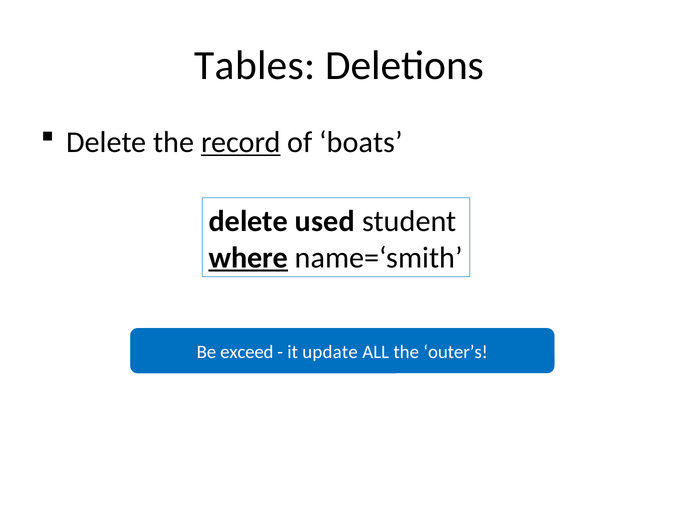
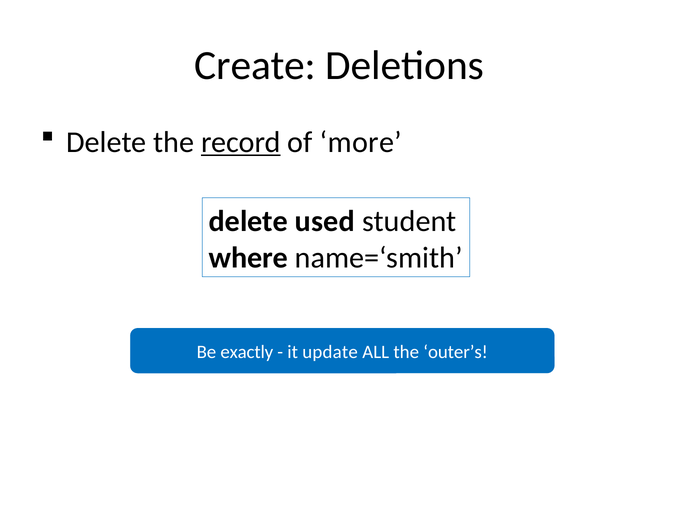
Tables: Tables -> Create (255, 66)
boats: boats -> more (361, 142)
where underline: present -> none (248, 258)
exceed: exceed -> exactly (247, 352)
